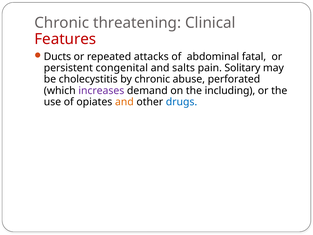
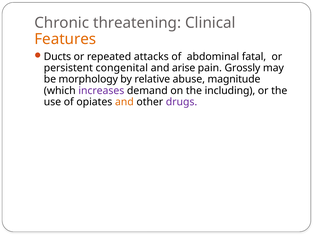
Features colour: red -> orange (65, 39)
salts: salts -> arise (184, 68)
Solitary: Solitary -> Grossly (242, 68)
cholecystitis: cholecystitis -> morphology (88, 79)
by chronic: chronic -> relative (152, 79)
perforated: perforated -> magnitude (234, 79)
drugs colour: blue -> purple (182, 102)
